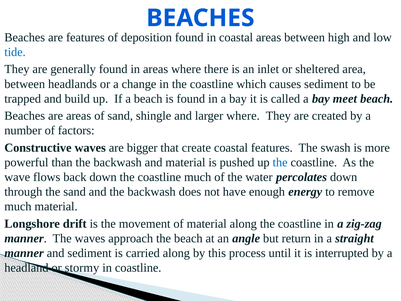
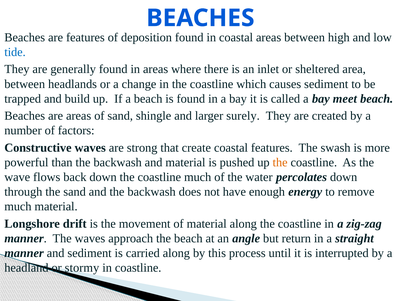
larger where: where -> surely (243, 116)
bigger: bigger -> strong (142, 148)
the colour: blue -> orange (280, 162)
